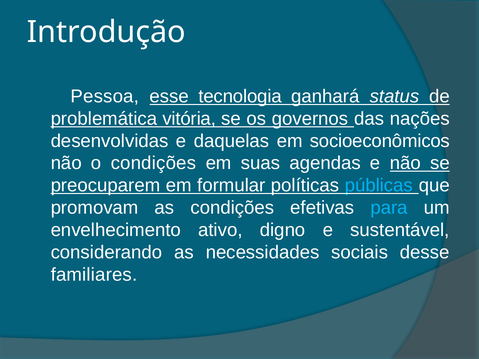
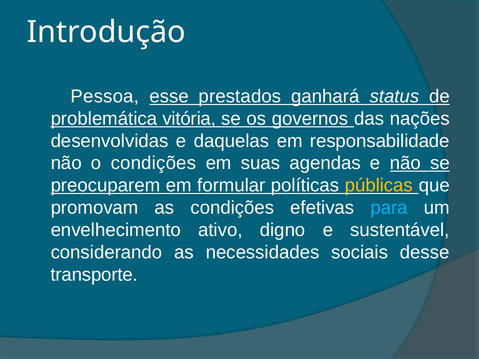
tecnologia: tecnologia -> prestados (240, 96)
socioeconômicos: socioeconômicos -> responsabilidade (380, 141)
públicas colour: light blue -> yellow (379, 186)
familiares: familiares -> transporte (94, 275)
